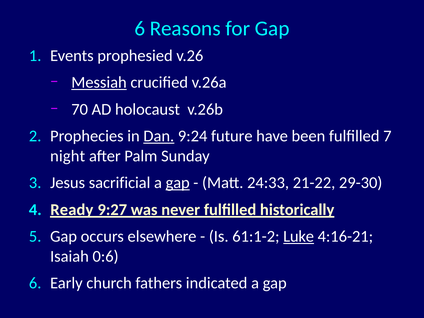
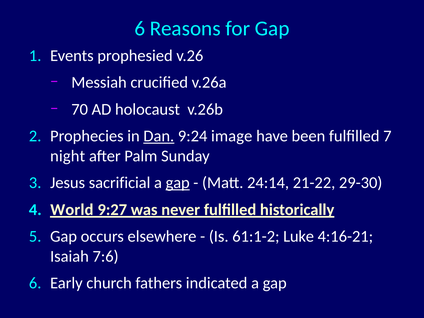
Messiah underline: present -> none (99, 82)
future: future -> image (232, 136)
24:33: 24:33 -> 24:14 (268, 183)
Ready: Ready -> World (72, 210)
Luke underline: present -> none (299, 237)
0:6: 0:6 -> 7:6 (106, 256)
